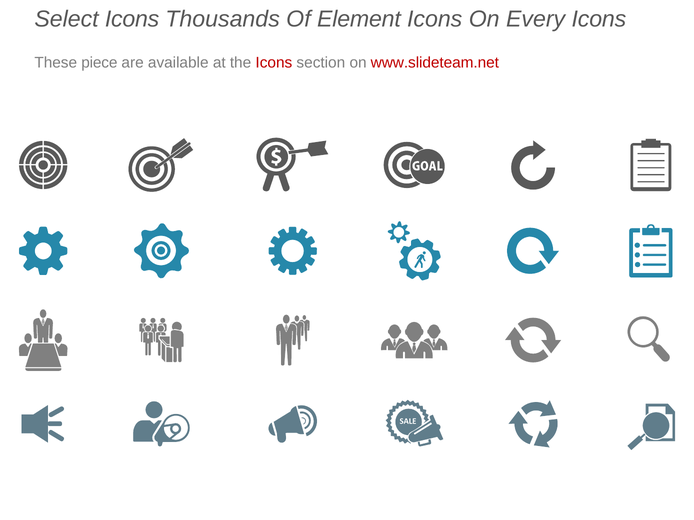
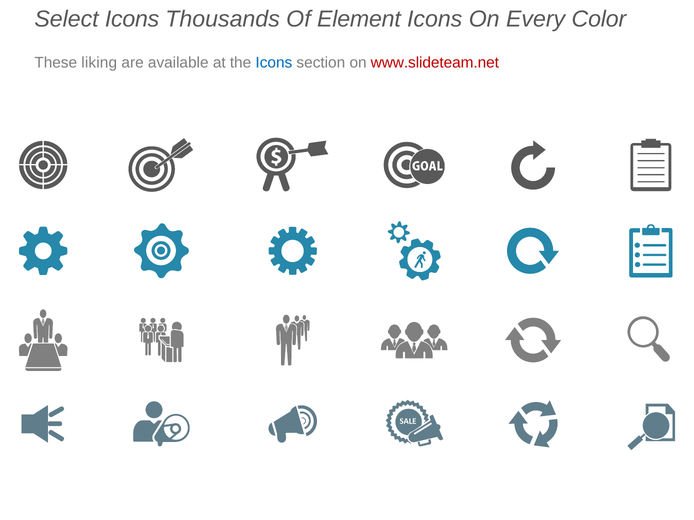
Every Icons: Icons -> Color (599, 19)
piece: piece -> liking (99, 63)
Icons colour: red -> blue (274, 63)
